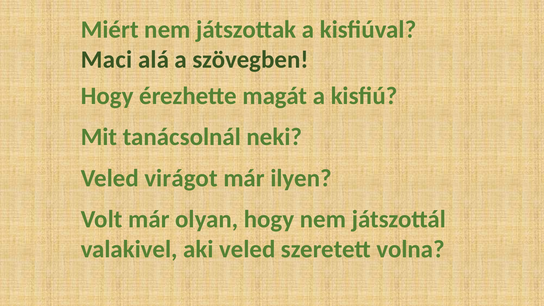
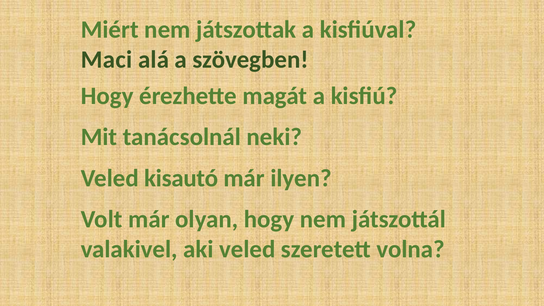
virágot: virágot -> kisautó (181, 178)
